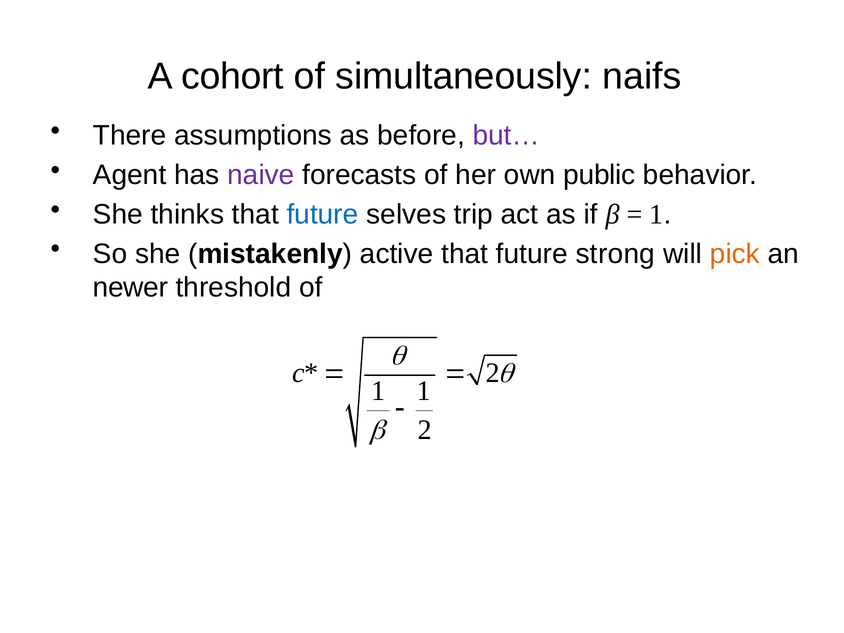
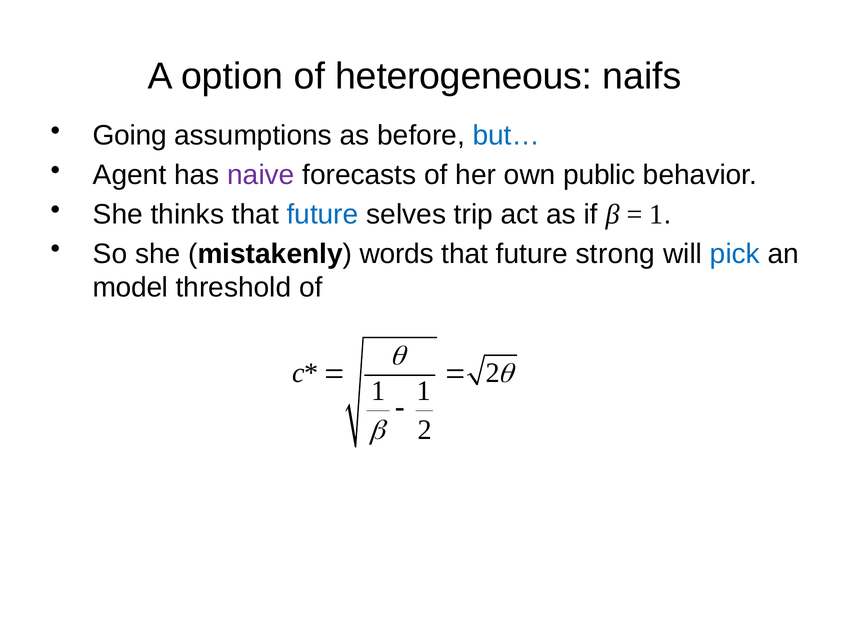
cohort: cohort -> option (232, 76)
simultaneously: simultaneously -> heterogeneous (464, 76)
There: There -> Going (130, 136)
but… colour: purple -> blue (506, 136)
active: active -> words (397, 254)
pick colour: orange -> blue (735, 254)
newer: newer -> model (130, 288)
